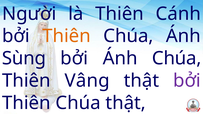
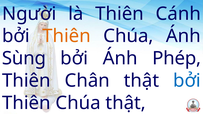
Ánh Chúa: Chúa -> Phép (177, 58)
Vâng: Vâng -> Chân (87, 81)
bởi colour: purple -> blue (187, 81)
